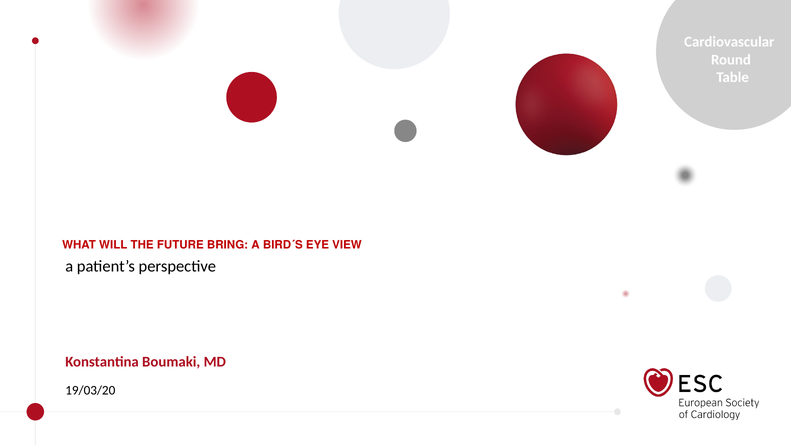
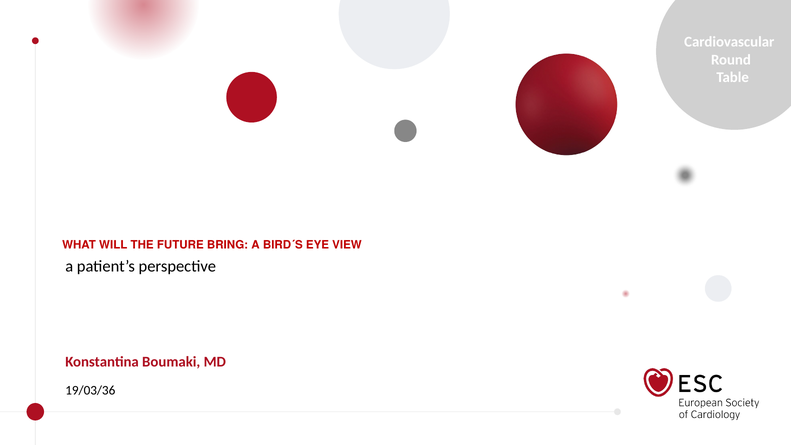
19/03/20: 19/03/20 -> 19/03/36 (90, 390)
